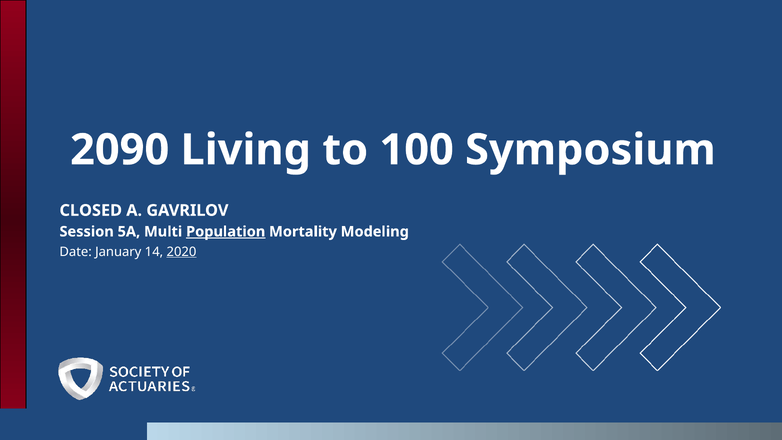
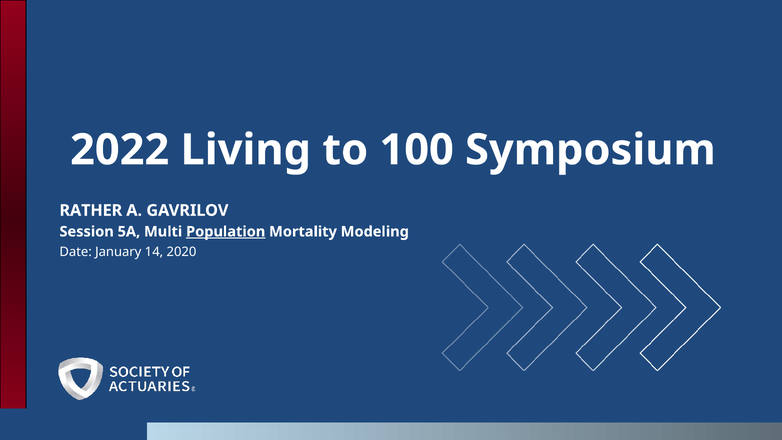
2090: 2090 -> 2022 (120, 150)
CLOSED: CLOSED -> RATHER (91, 210)
2020 underline: present -> none (181, 252)
